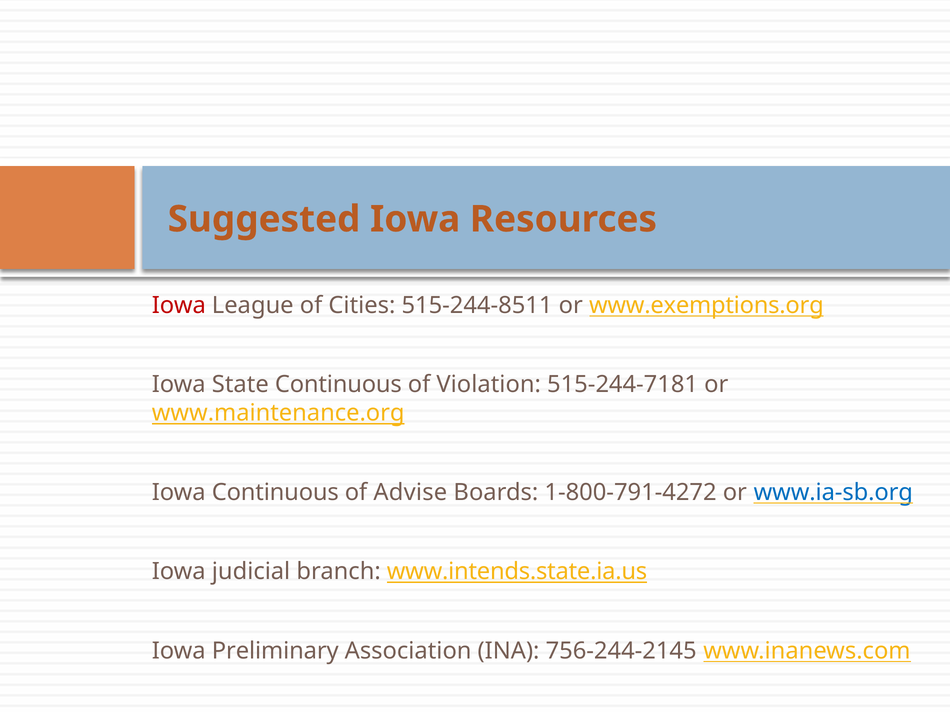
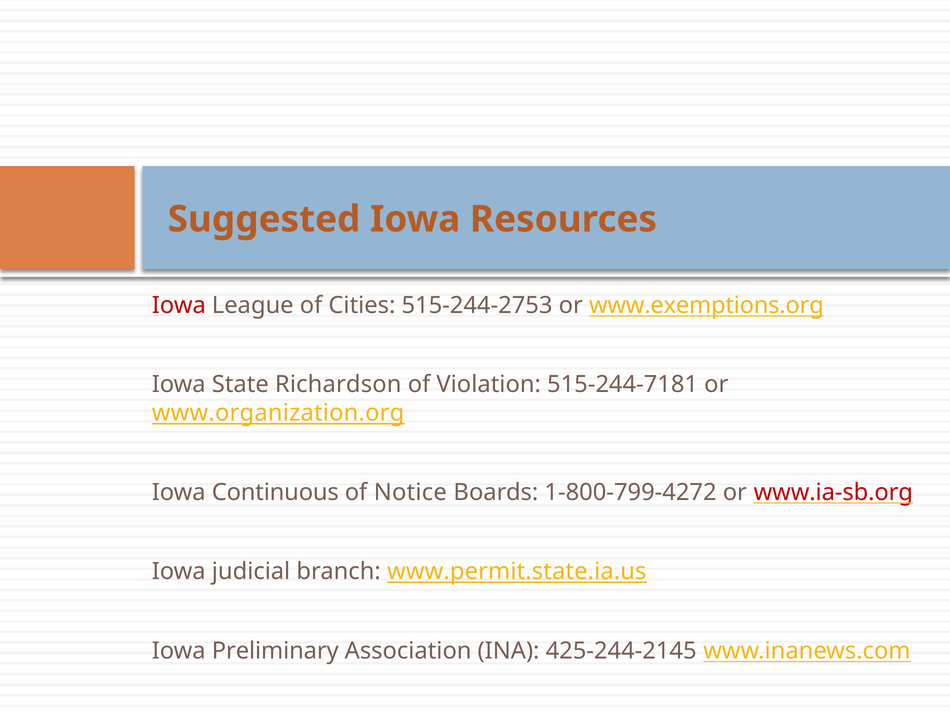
515-244-8511: 515-244-8511 -> 515-244-2753 (477, 306)
State Continuous: Continuous -> Richardson (338, 385)
www.maintenance.org: www.maintenance.org -> www.organization.org (278, 413)
Advise: Advise -> Notice (410, 493)
1-800-791-4272: 1-800-791-4272 -> 1-800-799-4272 (631, 493)
www.ia-sb.org colour: blue -> red (833, 493)
www.intends.state.ia.us: www.intends.state.ia.us -> www.permit.state.ia.us (517, 572)
756-244-2145: 756-244-2145 -> 425-244-2145 (621, 651)
